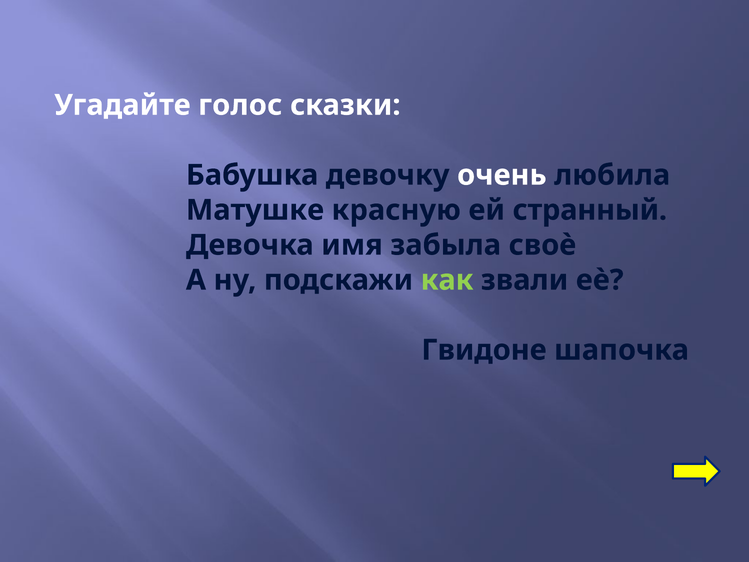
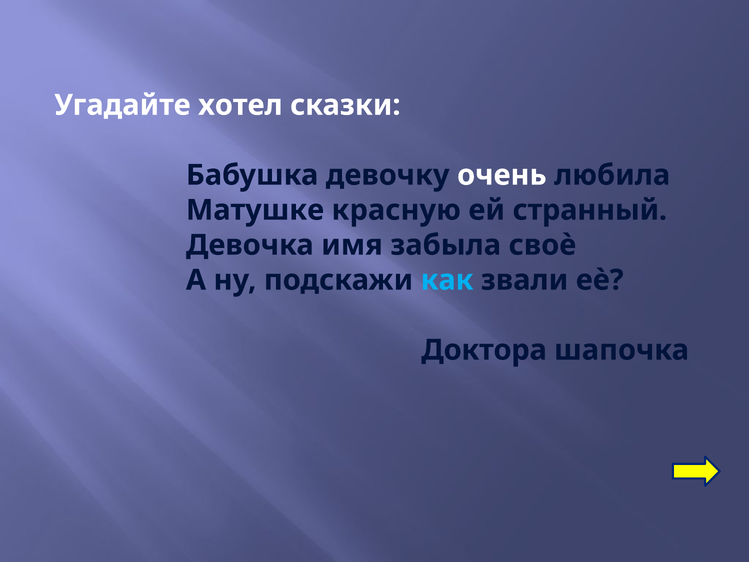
голос: голос -> хотел (240, 105)
как colour: light green -> light blue (447, 280)
Гвидоне: Гвидоне -> Доктора (484, 350)
